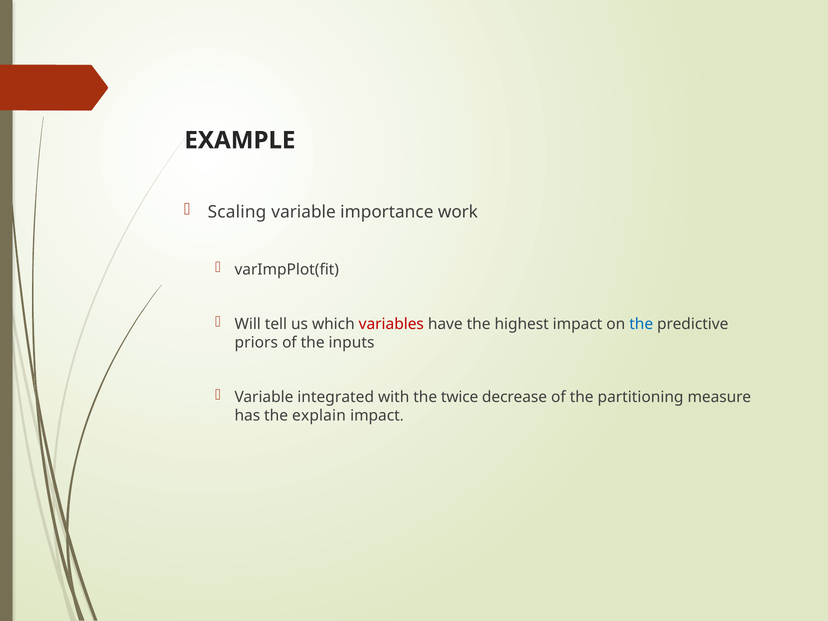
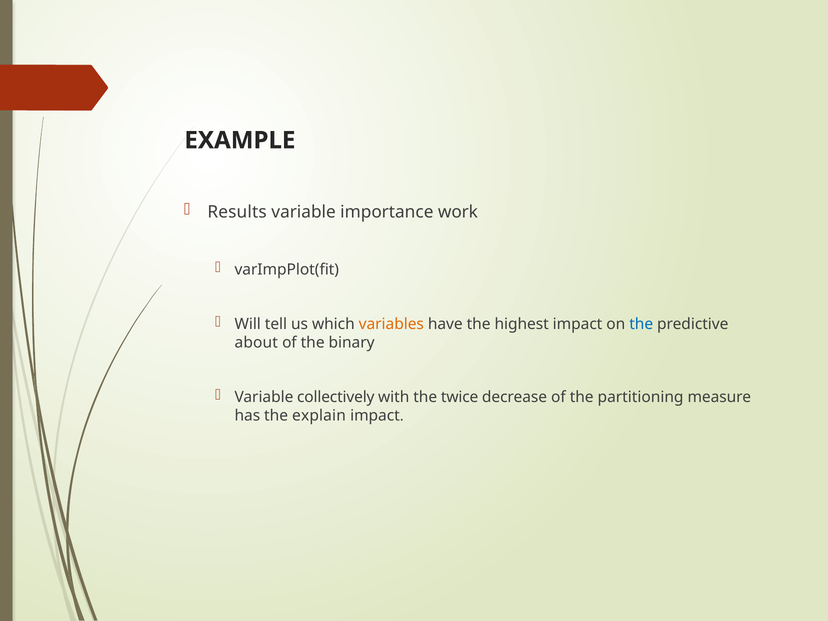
Scaling: Scaling -> Results (237, 212)
variables colour: red -> orange (391, 324)
priors: priors -> about (256, 343)
inputs: inputs -> binary (352, 343)
integrated: integrated -> collectively (336, 397)
